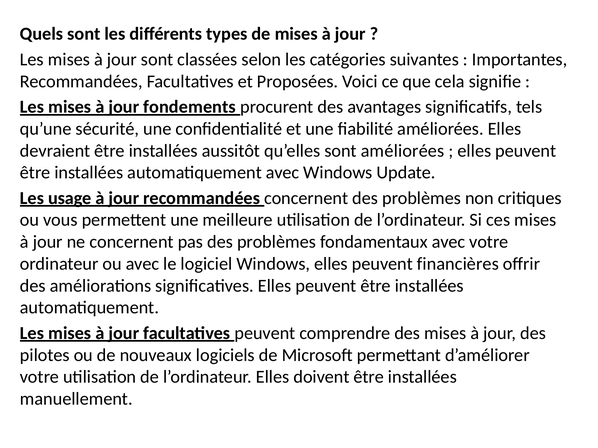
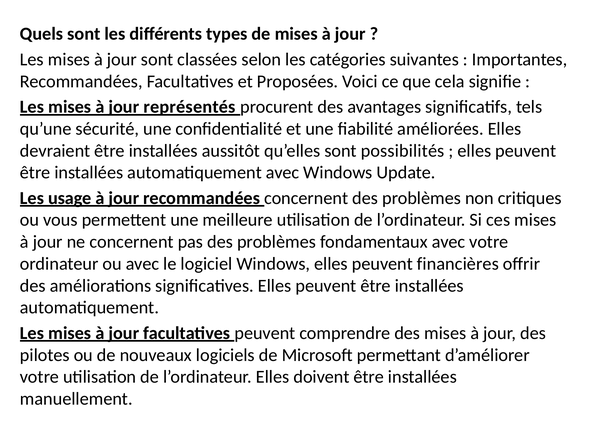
fondements: fondements -> représentés (190, 107)
sont améliorées: améliorées -> possibilités (403, 151)
